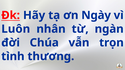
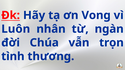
Ngày: Ngày -> Vong (96, 15)
